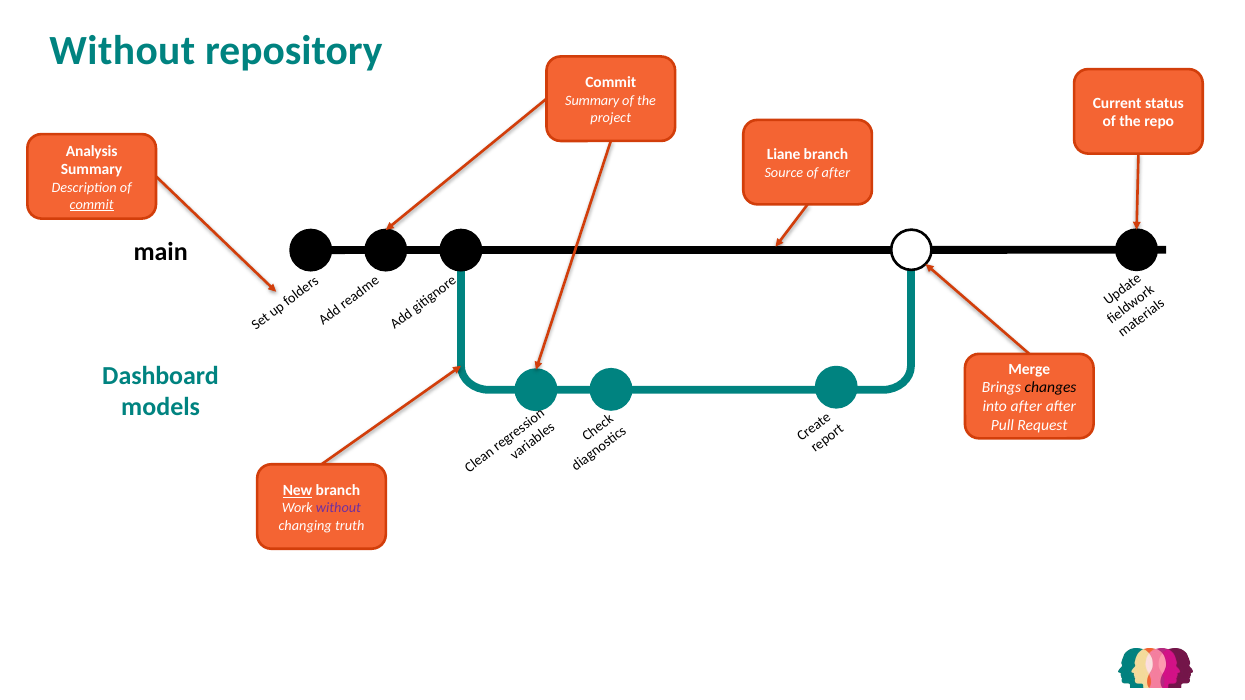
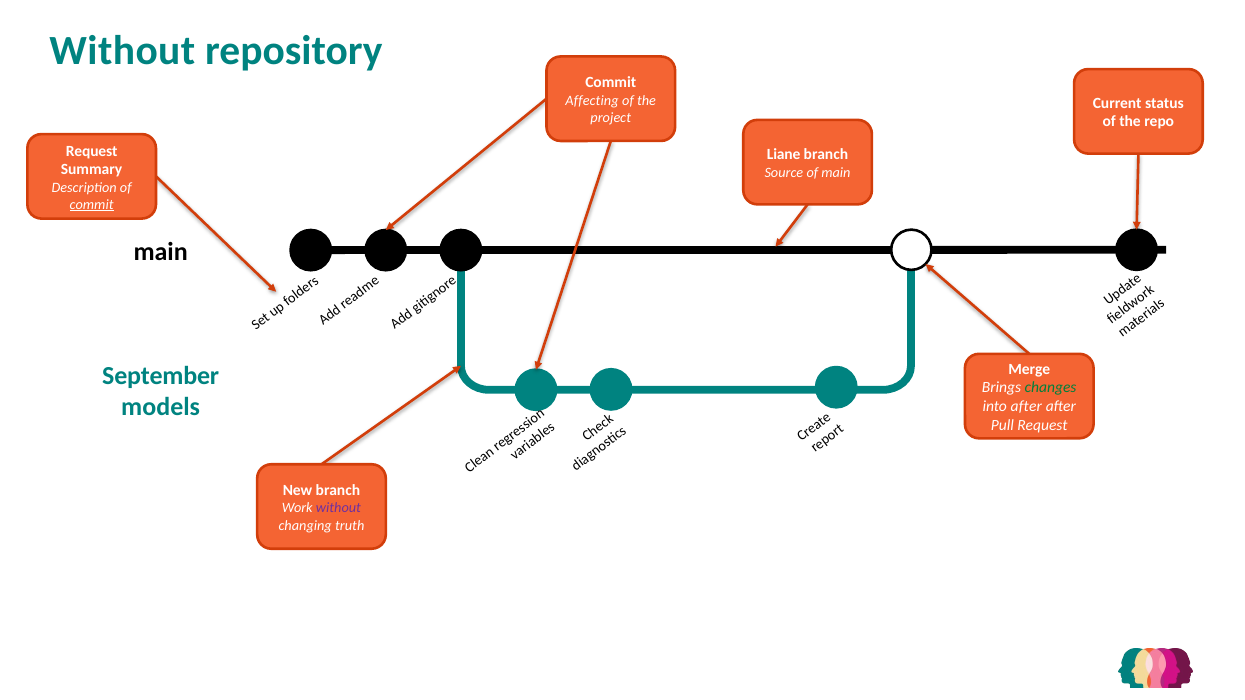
Summary: Summary -> Affecting (592, 100)
Analysis: Analysis -> Request (92, 151)
of after: after -> main (836, 172)
Dashboard: Dashboard -> September (161, 376)
changes colour: black -> green (1051, 388)
New underline: present -> none (298, 491)
